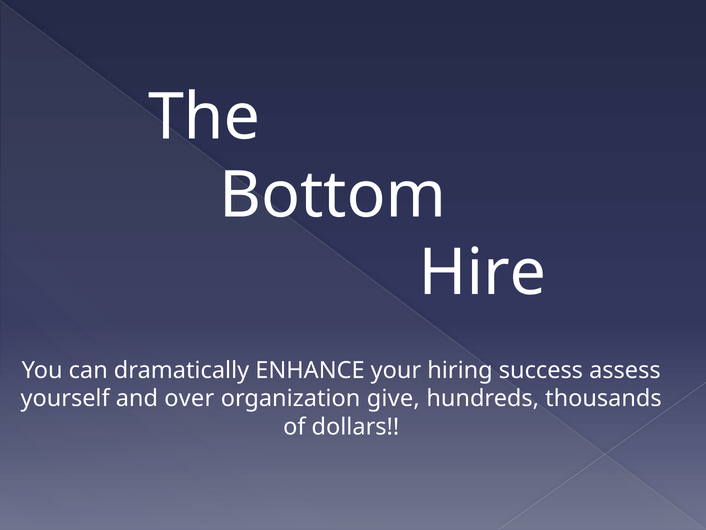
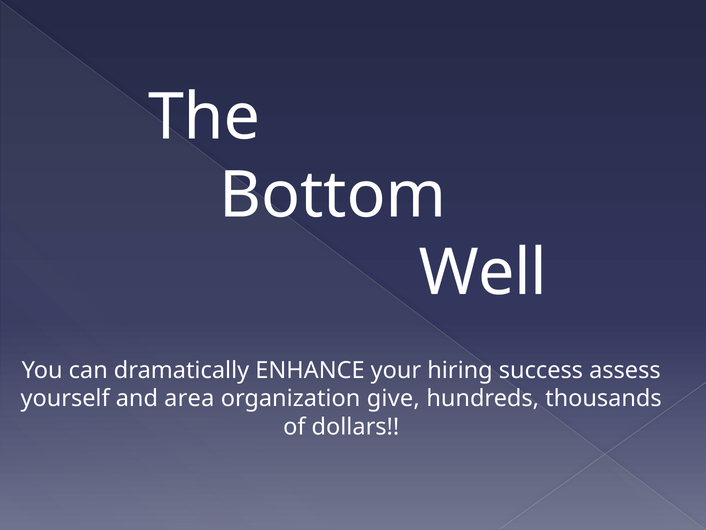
Hire: Hire -> Well (483, 273)
over: over -> area (189, 398)
